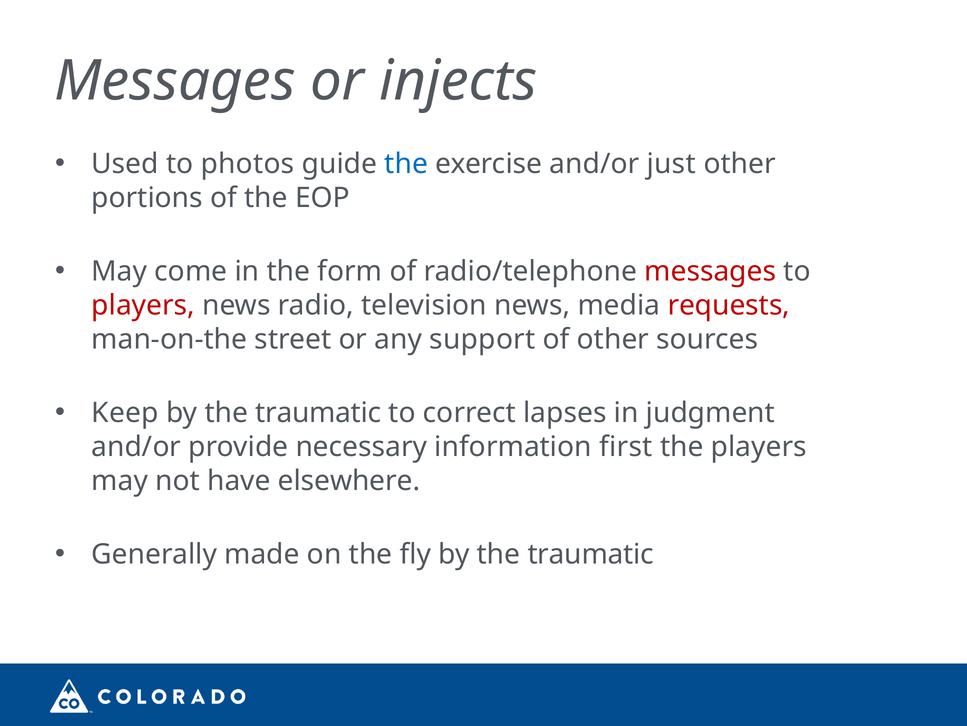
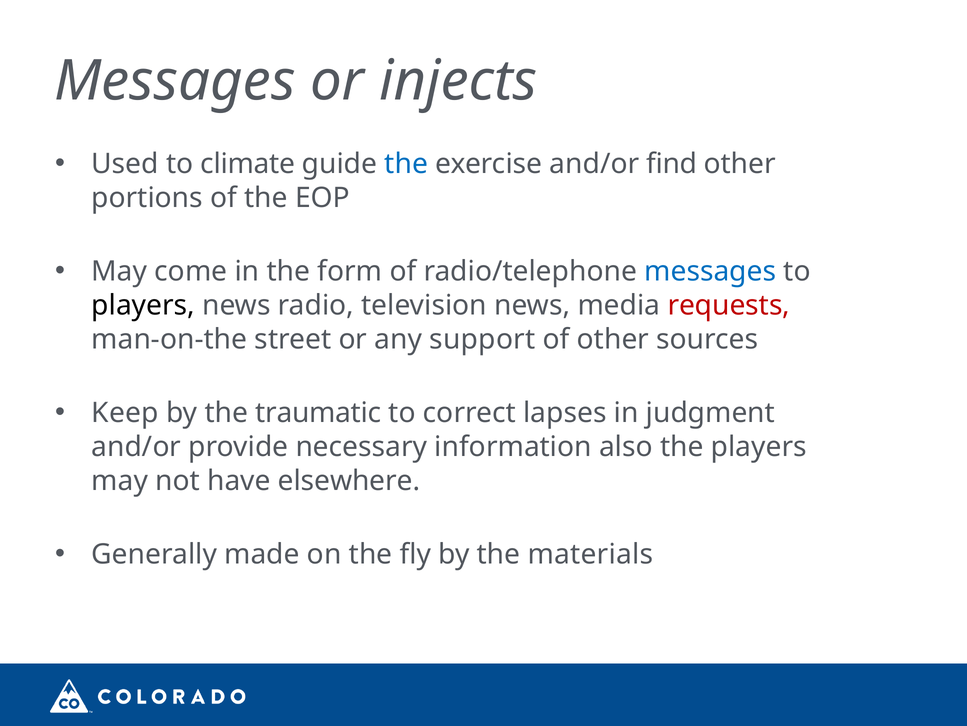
photos: photos -> climate (248, 164)
just: just -> find (672, 164)
messages colour: red -> blue (710, 271)
players colour: red -> black (143, 305)
first: first -> also (626, 446)
fly by the traumatic: traumatic -> materials (590, 554)
